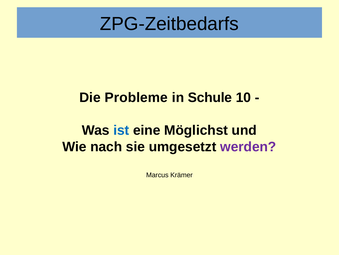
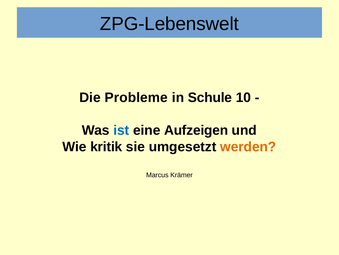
ZPG-Zeitbedarfs: ZPG-Zeitbedarfs -> ZPG-Lebenswelt (169, 24)
Möglichst: Möglichst -> Aufzeigen (196, 130)
nach: nach -> kritik (106, 146)
werden colour: purple -> orange (248, 146)
